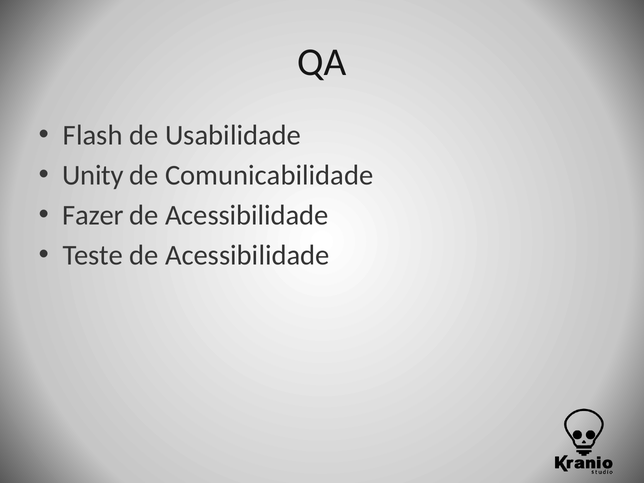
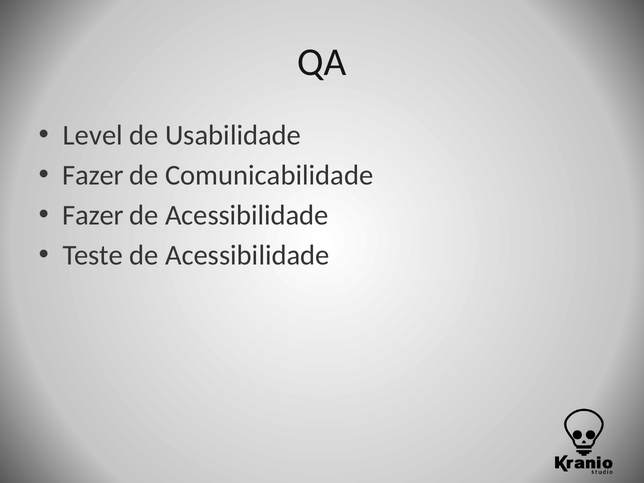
Flash: Flash -> Level (93, 135)
Unity: Unity -> Fazer (93, 175)
